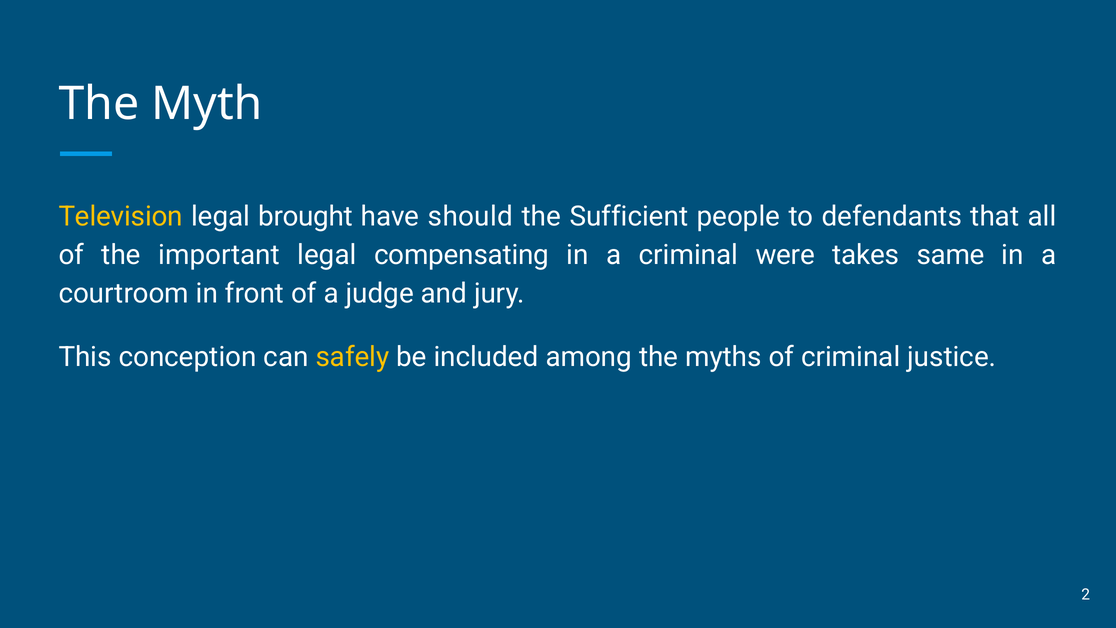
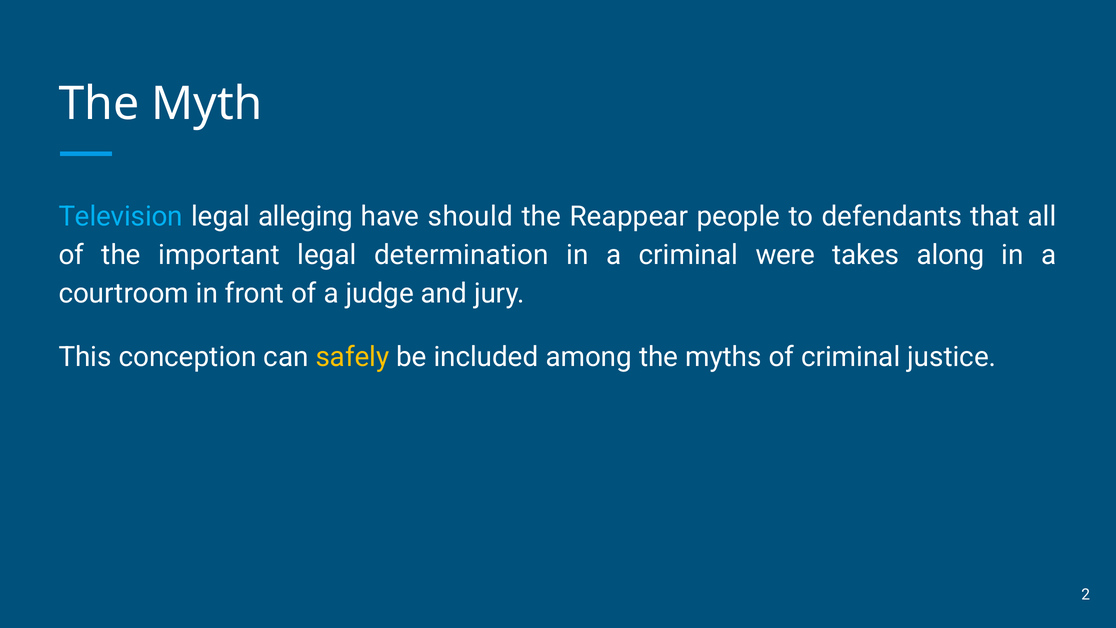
Television colour: yellow -> light blue (121, 217)
brought: brought -> alleging (306, 217)
Sufficient: Sufficient -> Reappear (629, 217)
compensating: compensating -> determination (461, 255)
same: same -> along (951, 255)
